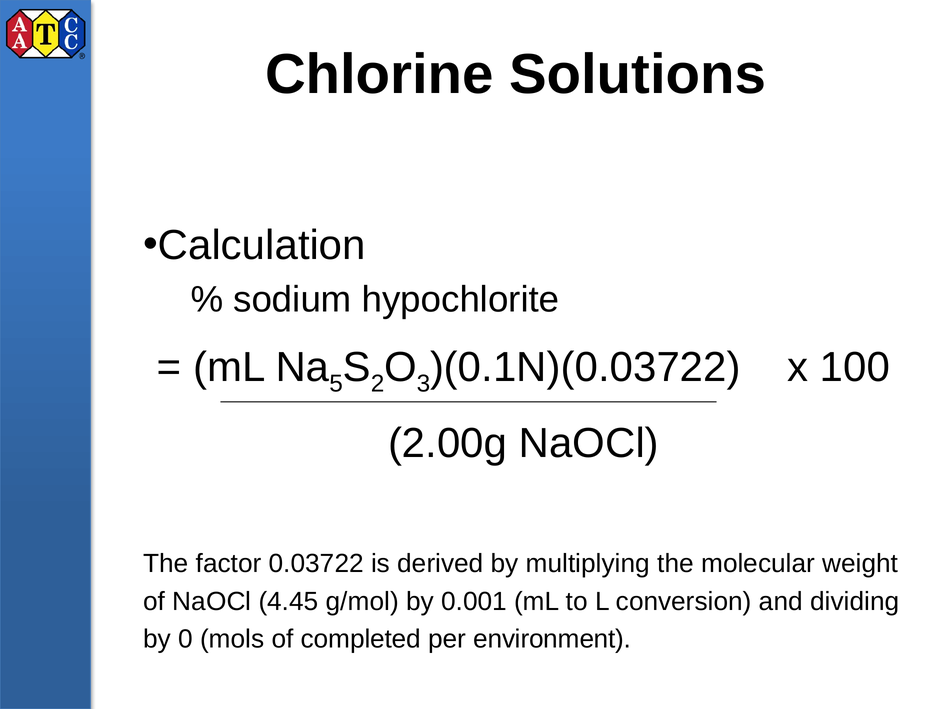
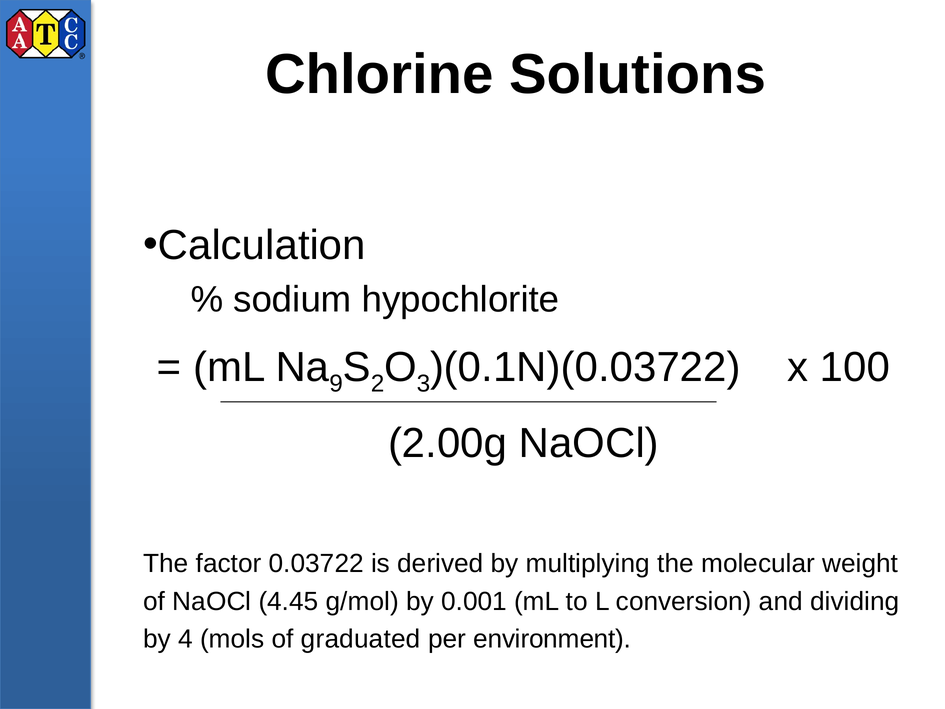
5: 5 -> 9 (336, 384)
0: 0 -> 4 (186, 639)
completed: completed -> graduated (361, 639)
